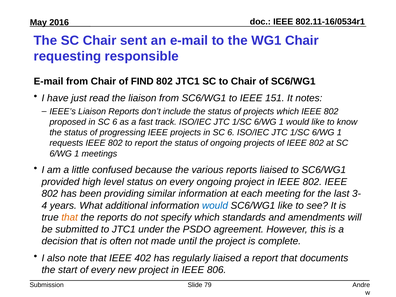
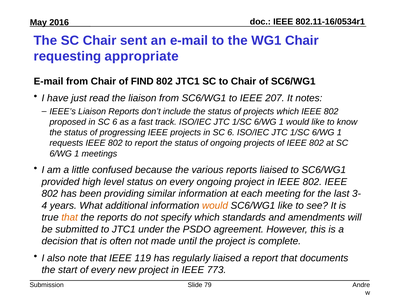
responsible: responsible -> appropriate (142, 56)
151: 151 -> 207 (275, 98)
would colour: blue -> orange (215, 206)
402: 402 -> 119 (143, 258)
806: 806 -> 773 (217, 270)
